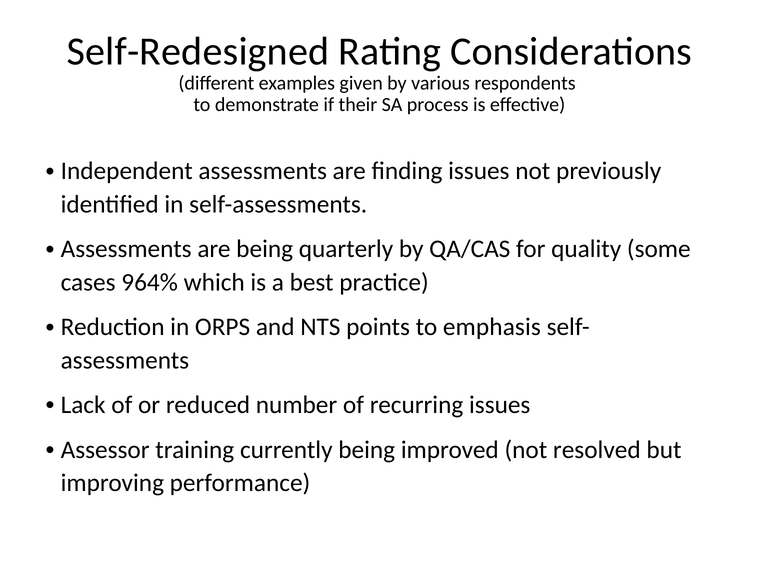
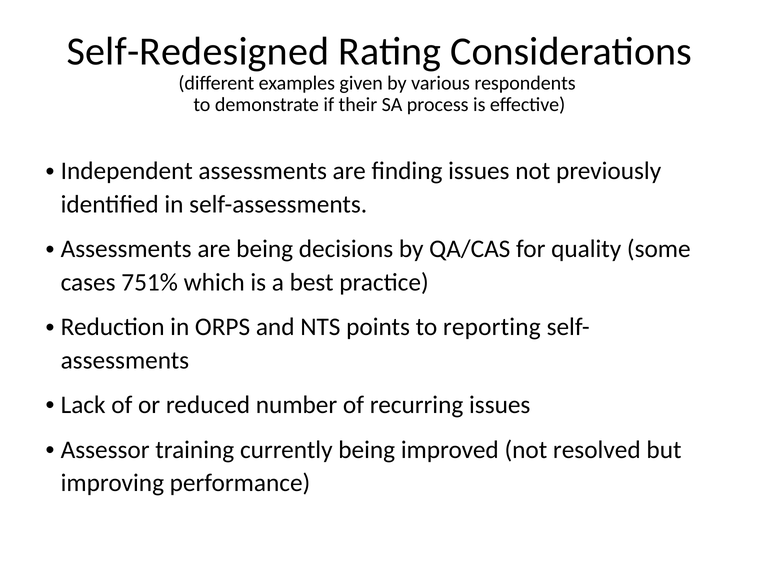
quarterly: quarterly -> decisions (346, 249)
964%: 964% -> 751% (150, 283)
emphasis: emphasis -> reporting (492, 327)
